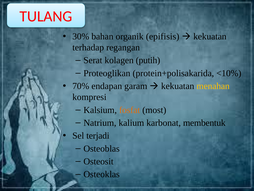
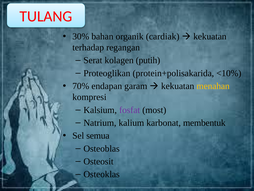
epifisis: epifisis -> cardiak (163, 36)
fosfat colour: orange -> purple (130, 110)
terjadi: terjadi -> semua (98, 135)
